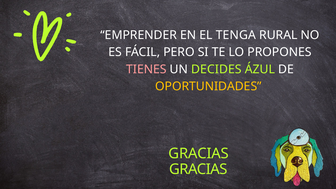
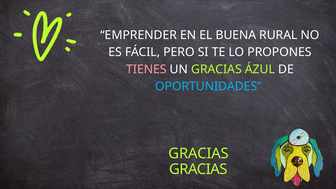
TENGA: TENGA -> BUENA (236, 35)
UN DECIDES: DECIDES -> GRACIAS (216, 69)
OPORTUNIDADES colour: yellow -> light blue (208, 86)
